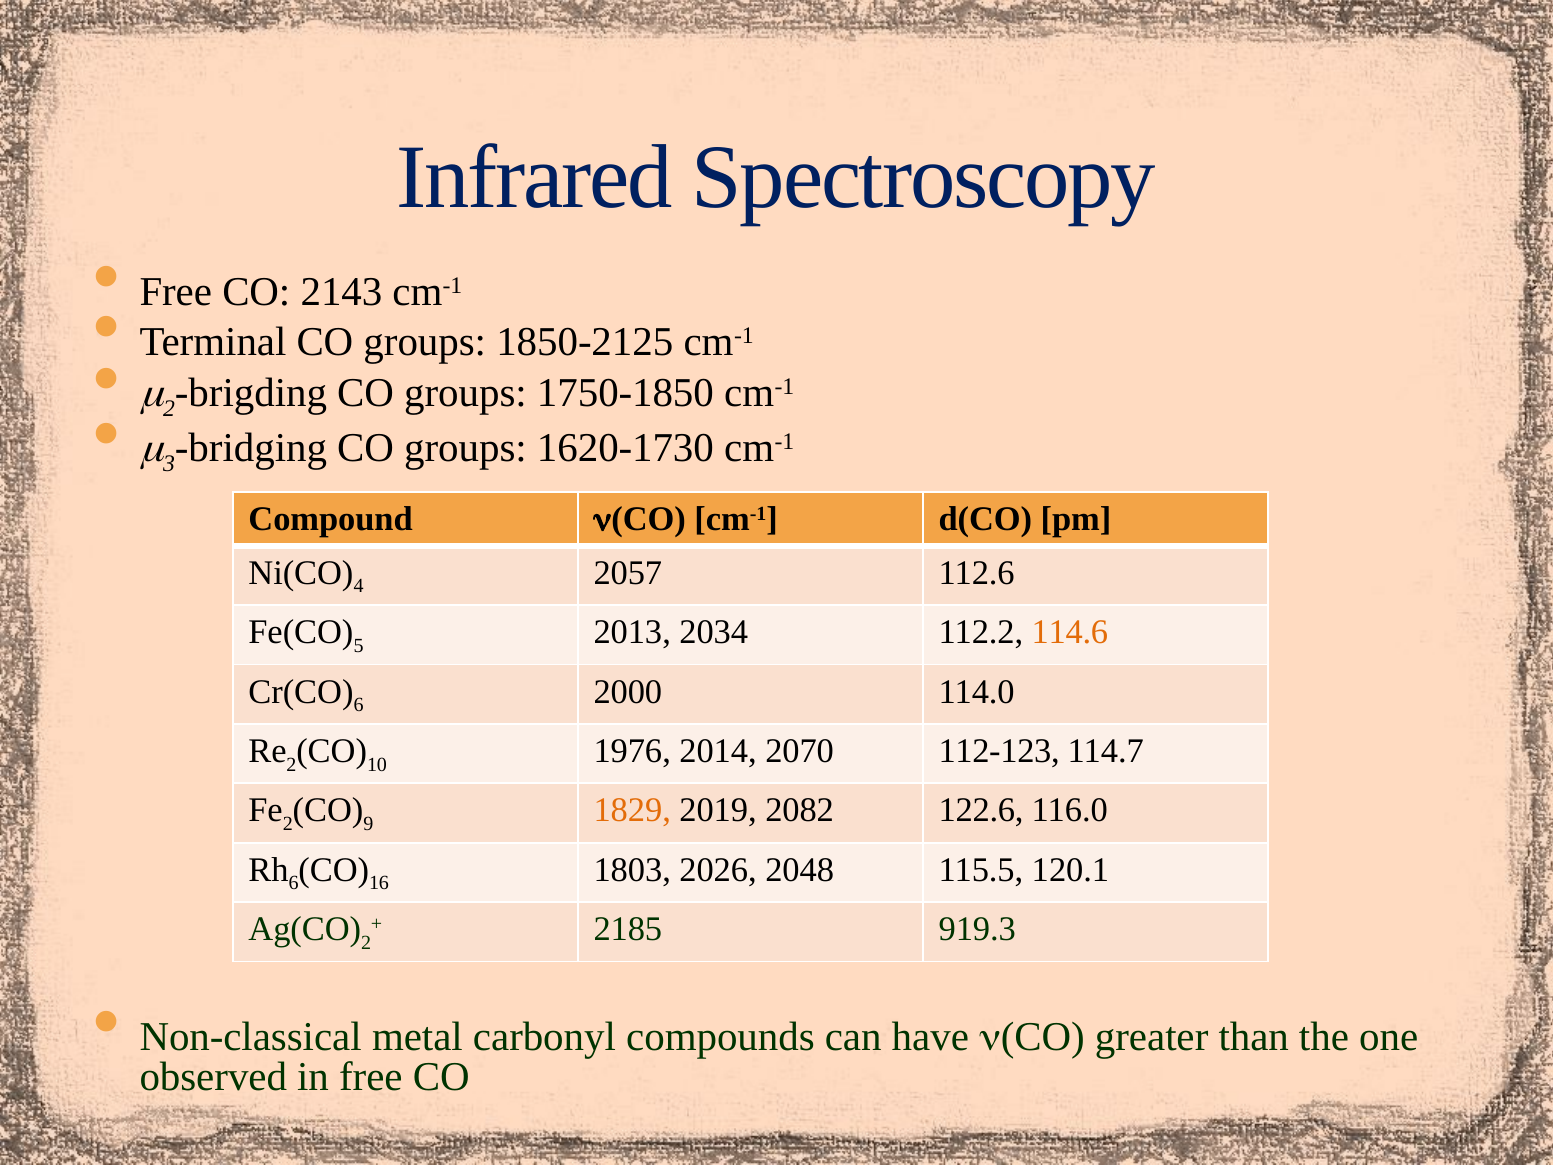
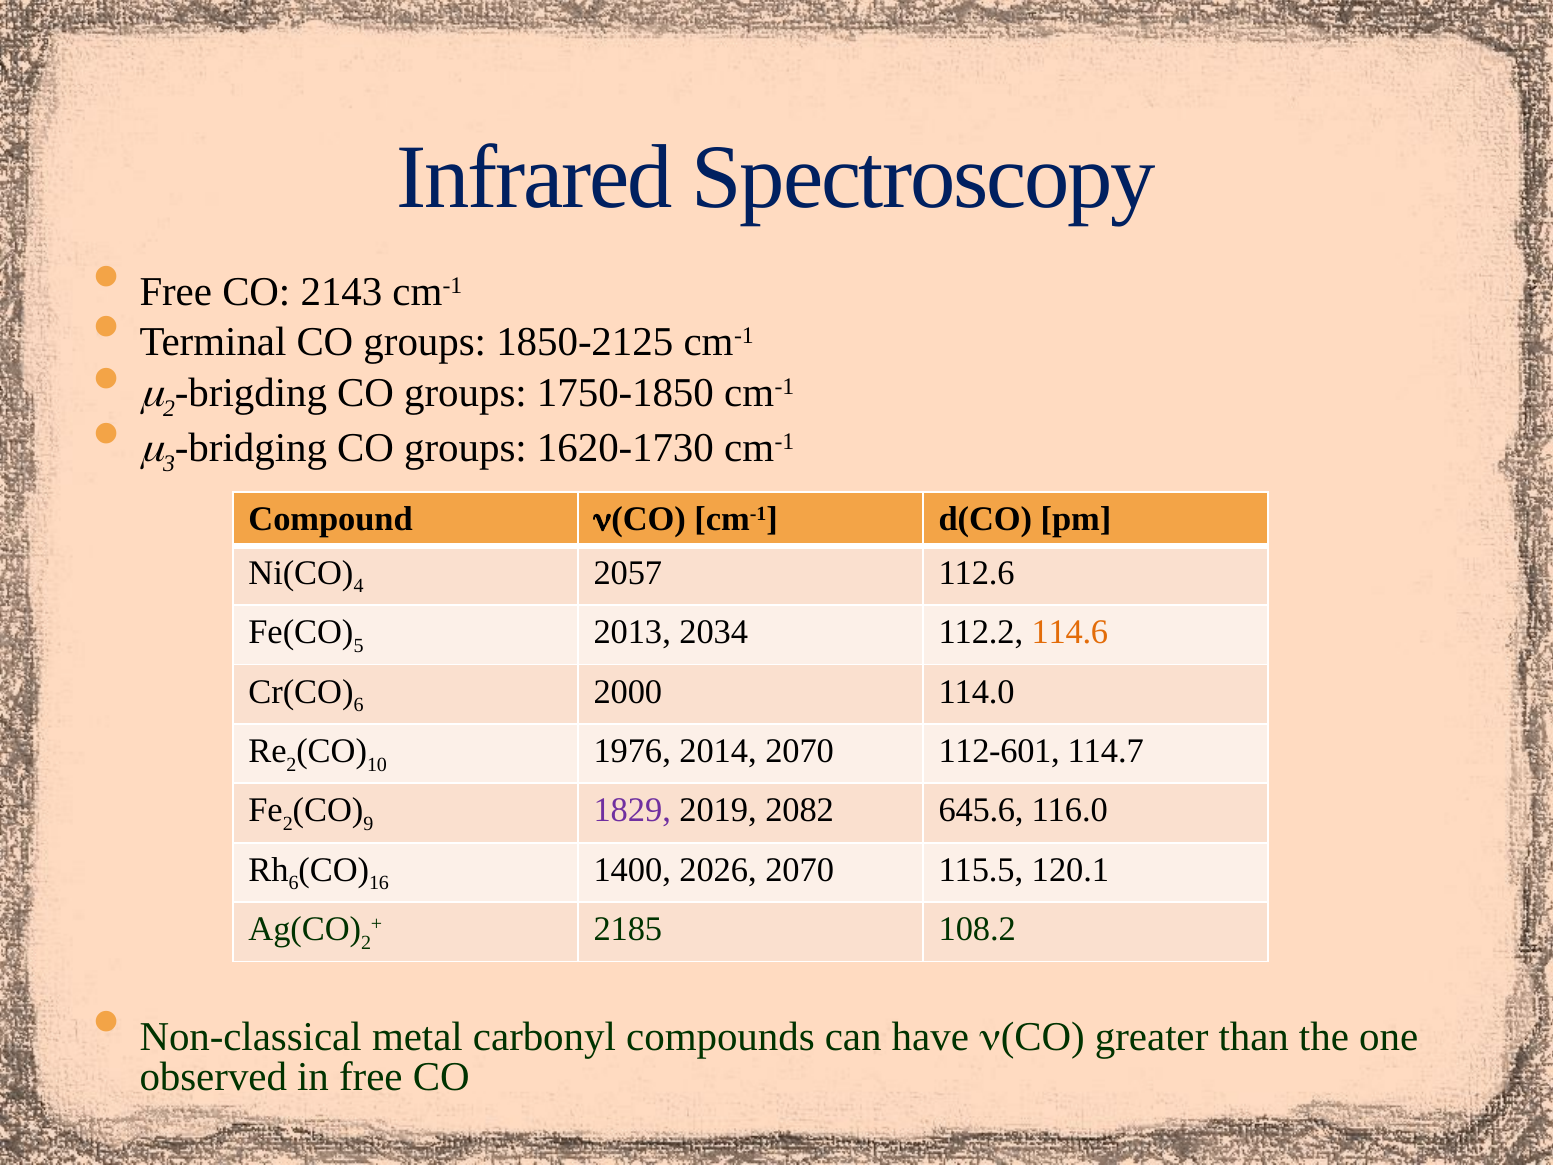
112-123: 112-123 -> 112-601 (999, 751)
1829 colour: orange -> purple (632, 810)
122.6: 122.6 -> 645.6 (981, 810)
1803: 1803 -> 1400 (632, 870)
2026 2048: 2048 -> 2070 (800, 870)
919.3: 919.3 -> 108.2 (977, 929)
